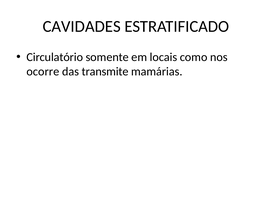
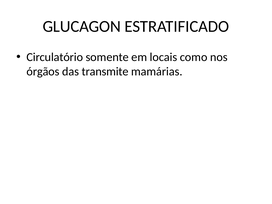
CAVIDADES: CAVIDADES -> GLUCAGON (82, 26)
ocorre: ocorre -> órgãos (43, 72)
